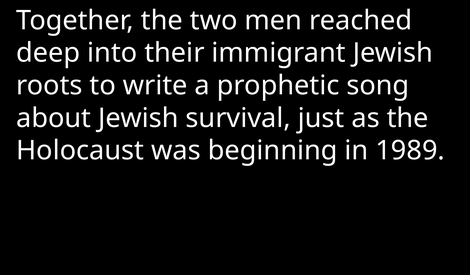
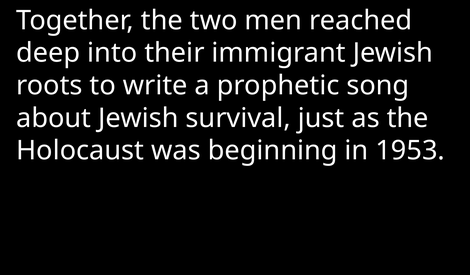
1989: 1989 -> 1953 (410, 151)
